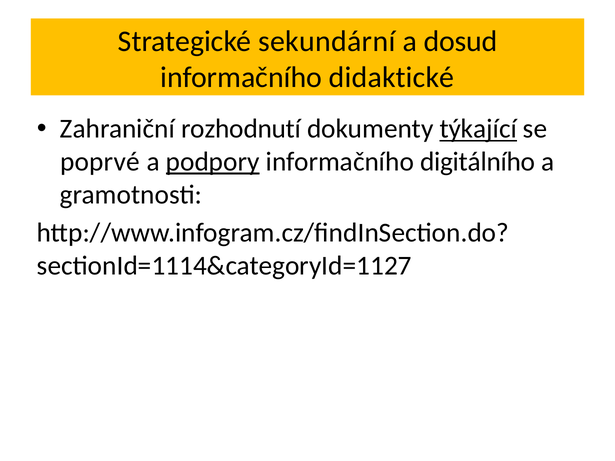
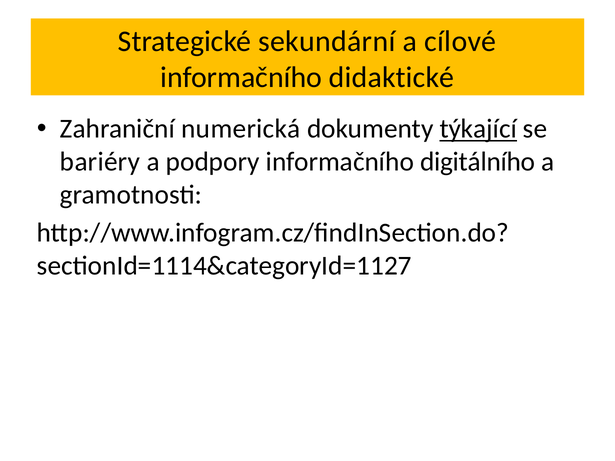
dosud: dosud -> cílové (460, 42)
rozhodnutí: rozhodnutí -> numerická (241, 129)
poprvé: poprvé -> bariéry (100, 162)
podpory underline: present -> none (213, 162)
